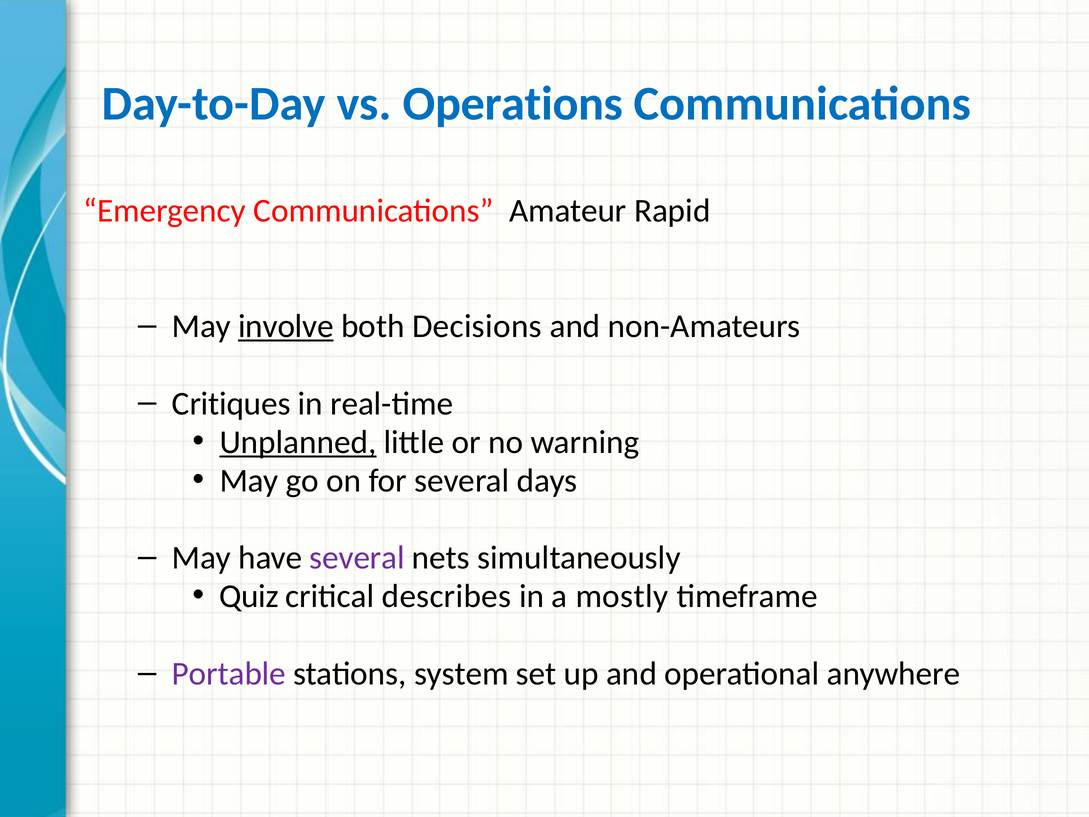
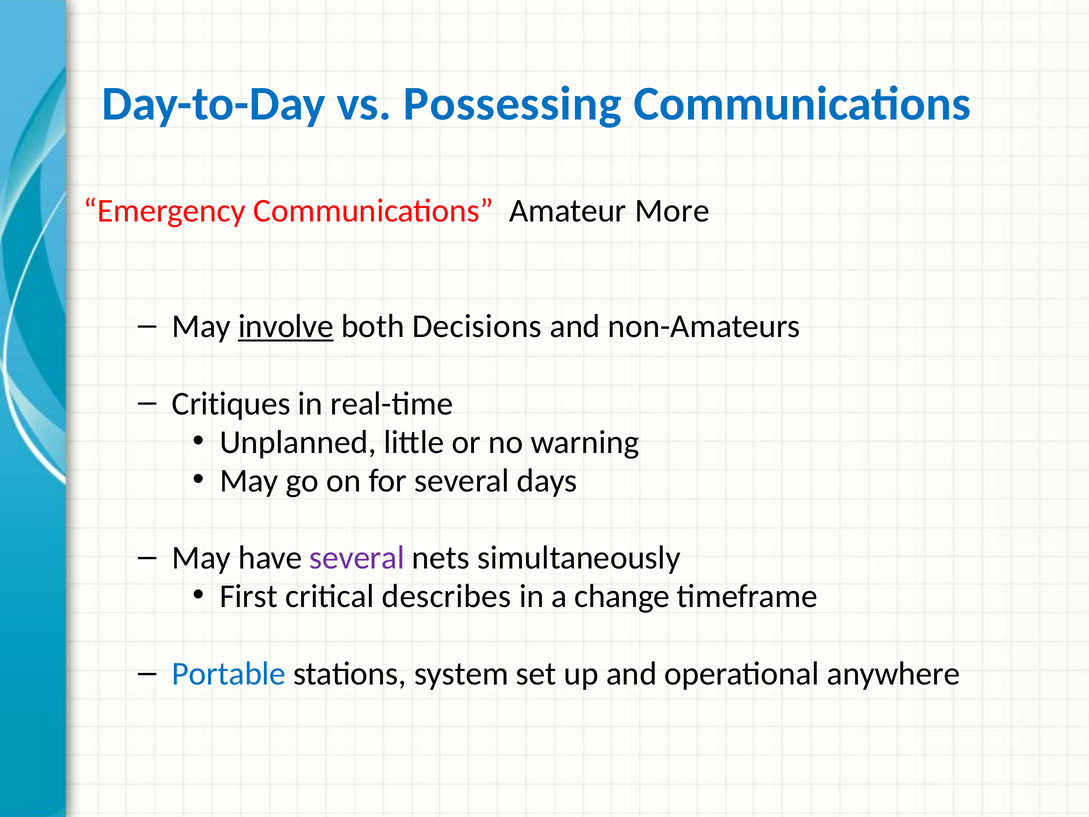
Operations: Operations -> Possessing (512, 104)
Rapid: Rapid -> More (672, 211)
Unplanned underline: present -> none (298, 442)
Quiz: Quiz -> First (249, 596)
mostly: mostly -> change (622, 596)
Portable colour: purple -> blue (229, 673)
